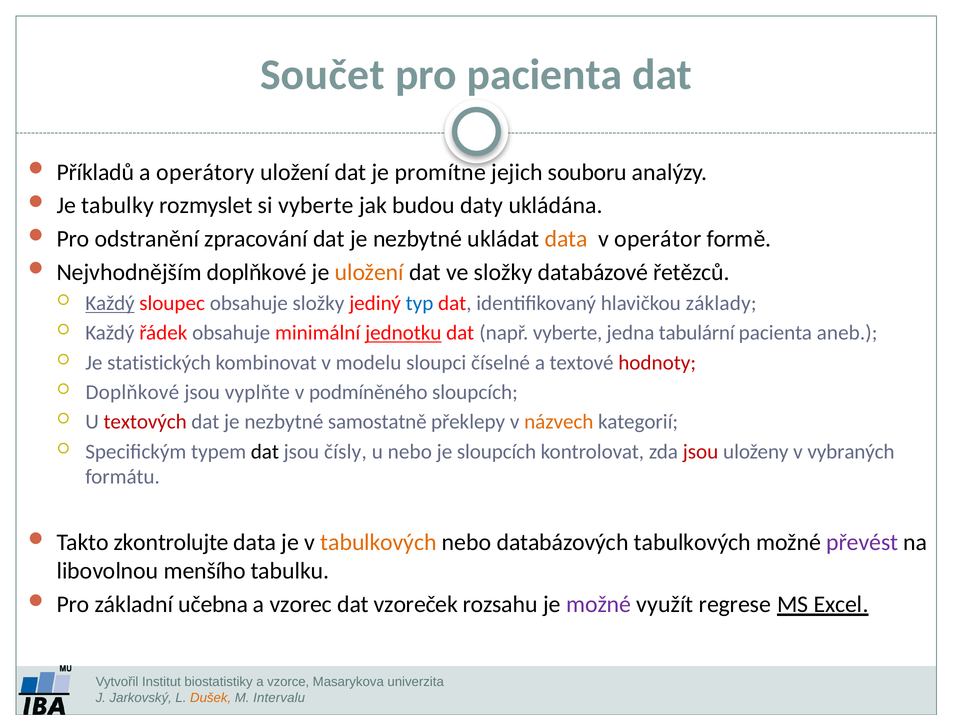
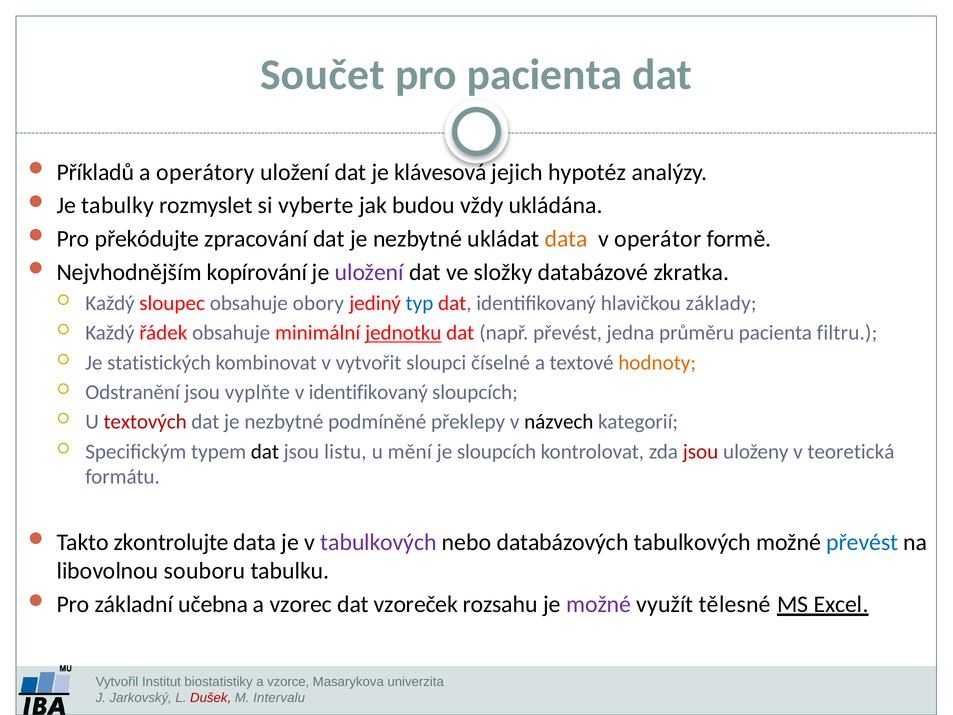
promítne: promítne -> klávesová (440, 172)
souboru: souboru -> hypotéz (587, 172)
daty: daty -> vždy (482, 205)
odstranění: odstranění -> překódujte (147, 239)
Nejvhodnějším doplňkové: doplňkové -> kopírování (257, 272)
uložení colour: orange -> purple (369, 272)
řetězců: řetězců -> zkratka (691, 272)
Každý underline: present -> none (110, 303)
obsahuje složky: složky -> obory (318, 303)
např vyberte: vyberte -> převést (568, 333)
tabulární: tabulární -> průměru (697, 333)
aneb: aneb -> filtru (847, 333)
modelu: modelu -> vytvořit (369, 363)
hodnoty colour: red -> orange (657, 363)
Doplňkové: Doplňkové -> Odstranění (133, 392)
v podmíněného: podmíněného -> identifikovaný (368, 392)
samostatně: samostatně -> podmíněné (377, 422)
názvech colour: orange -> black (559, 422)
čísly: čísly -> listu (345, 451)
u nebo: nebo -> mění (410, 451)
vybraných: vybraných -> teoretická (851, 451)
tabulkových colour: orange -> purple (379, 542)
převést colour: purple -> blue (862, 542)
menšího: menšího -> souboru (205, 571)
regrese: regrese -> tělesné (735, 604)
Dušek colour: orange -> red (211, 698)
